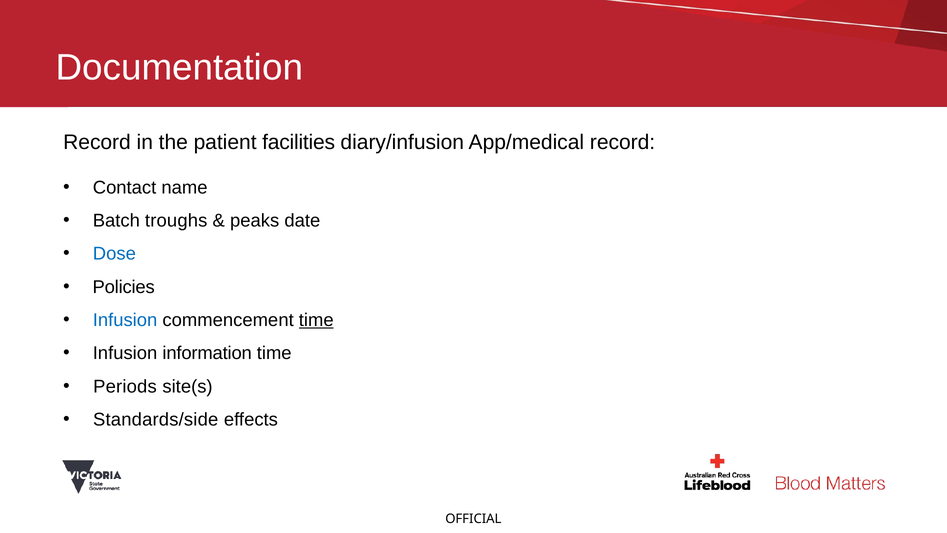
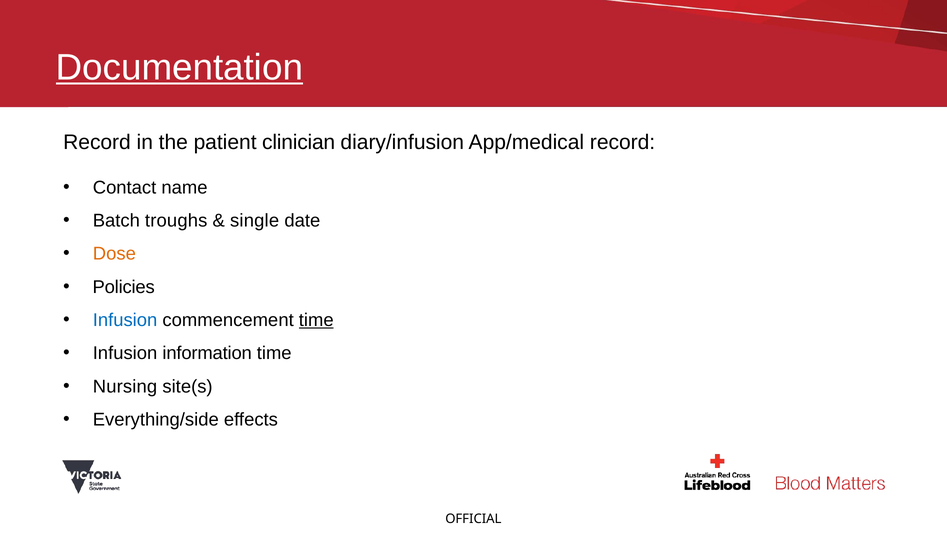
Documentation underline: none -> present (179, 68)
facilities: facilities -> clinician (299, 142)
peaks: peaks -> single (255, 221)
Dose colour: blue -> orange (114, 254)
Periods: Periods -> Nursing (125, 386)
Standards/side: Standards/side -> Everything/side (156, 419)
